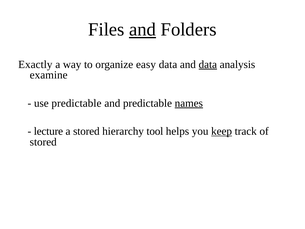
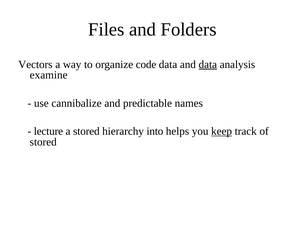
and underline: present -> none (143, 30)
Exactly: Exactly -> Vectors (35, 64)
easy: easy -> code (146, 64)
use predictable: predictable -> cannibalize (77, 103)
names underline: present -> none (189, 103)
tool: tool -> into (155, 131)
